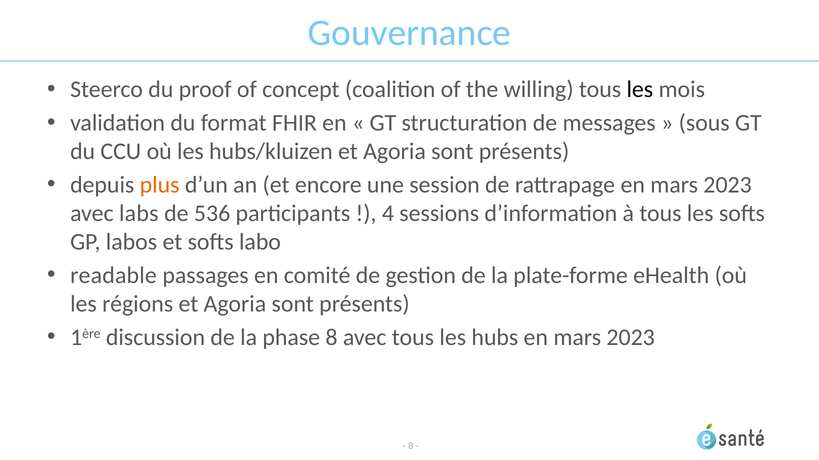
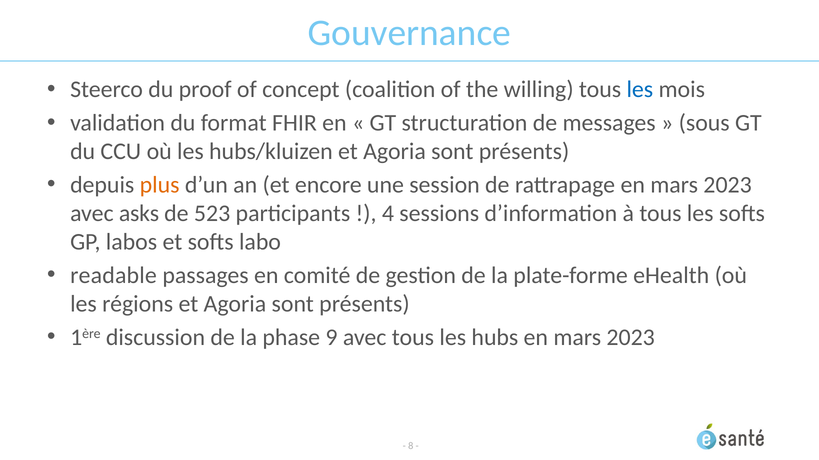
les colour: black -> blue (640, 90)
labs: labs -> asks (139, 214)
536: 536 -> 523 (212, 214)
phase 8: 8 -> 9 (332, 338)
